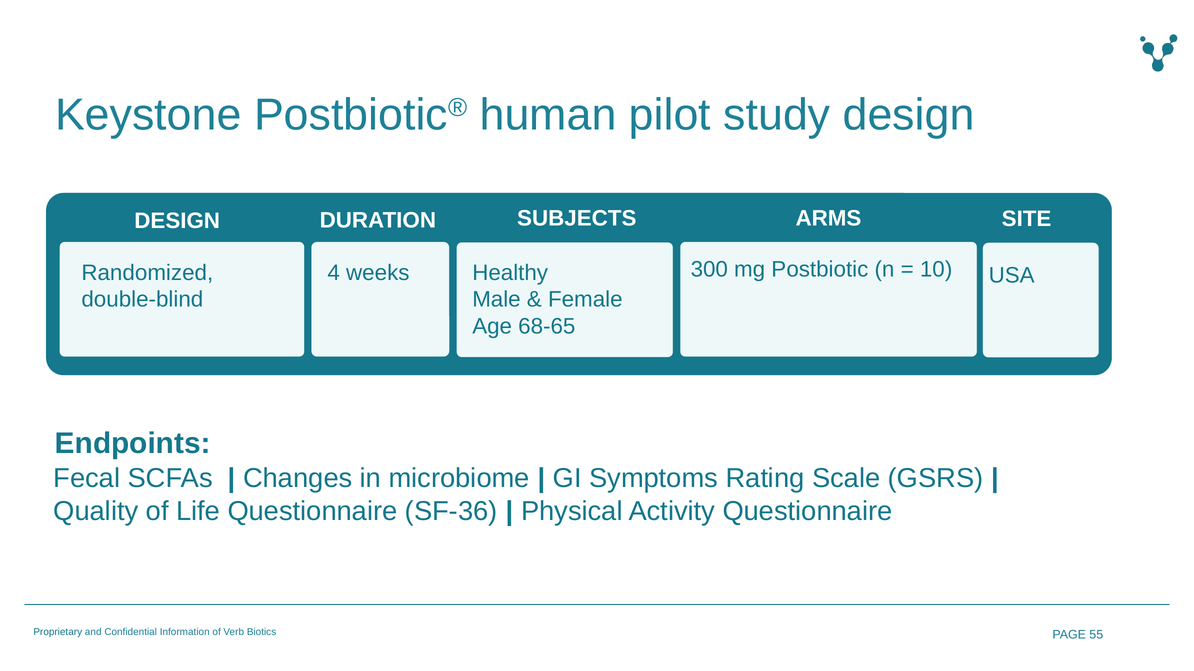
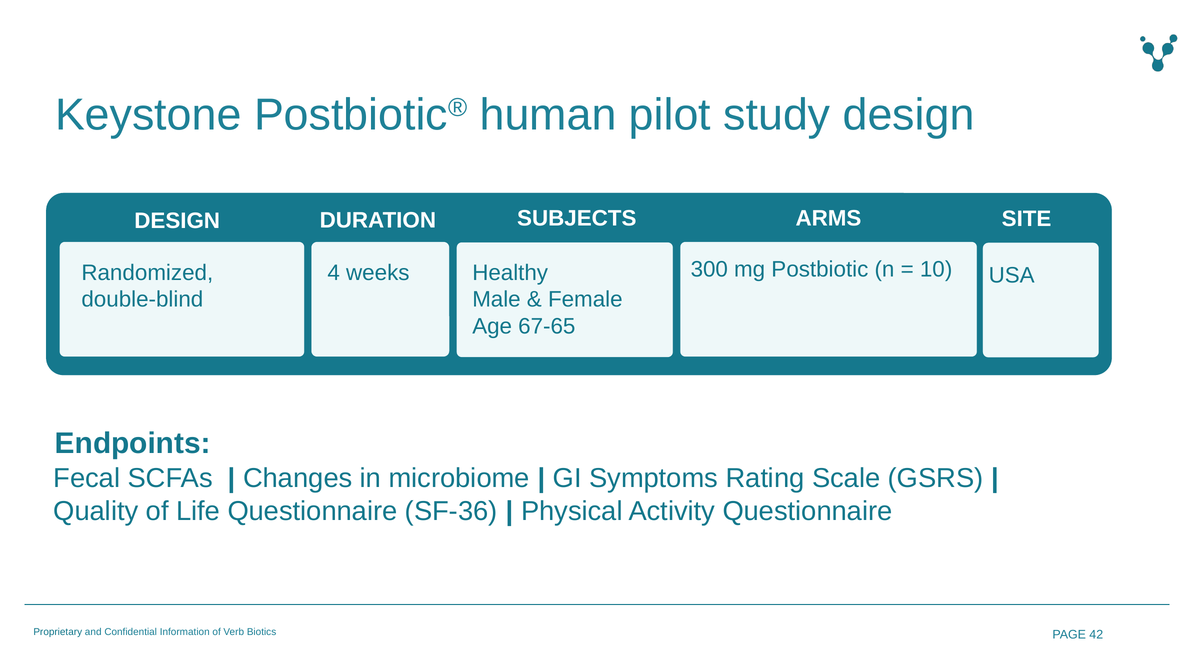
68-65: 68-65 -> 67-65 (547, 327)
55: 55 -> 42 (1096, 635)
